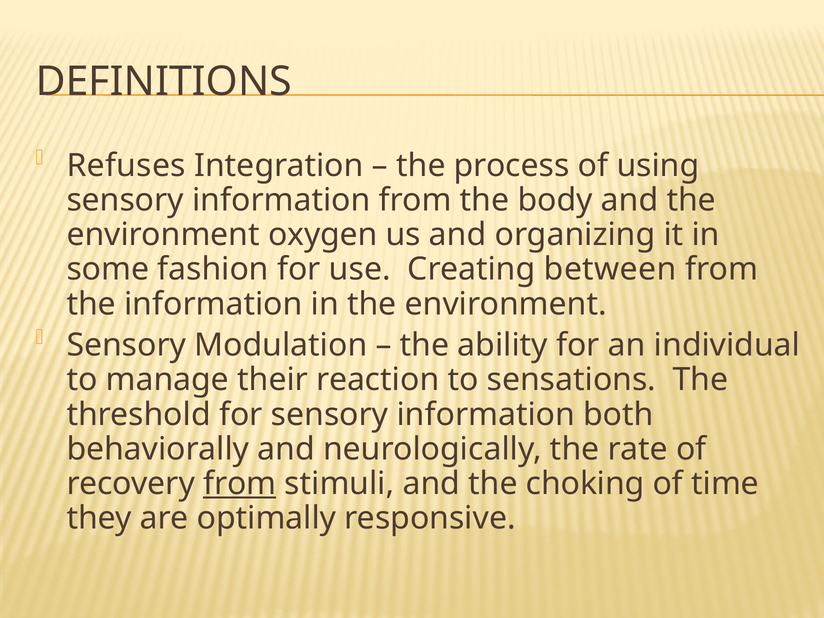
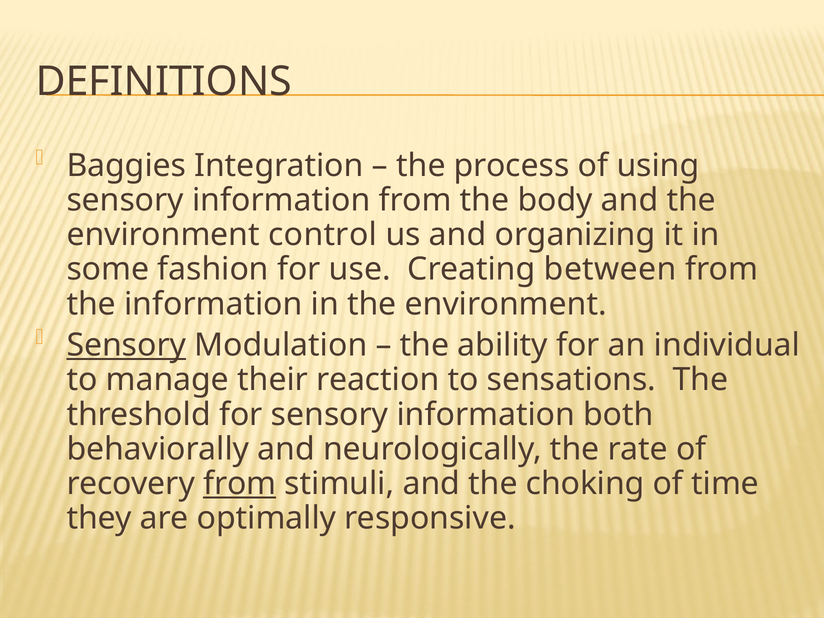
Refuses: Refuses -> Baggies (126, 166)
oxygen: oxygen -> control (323, 235)
Sensory underline: none -> present (126, 345)
